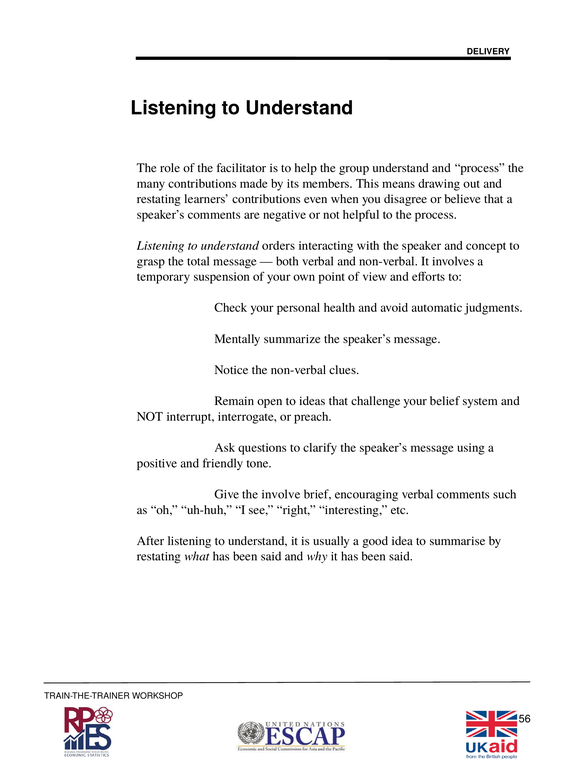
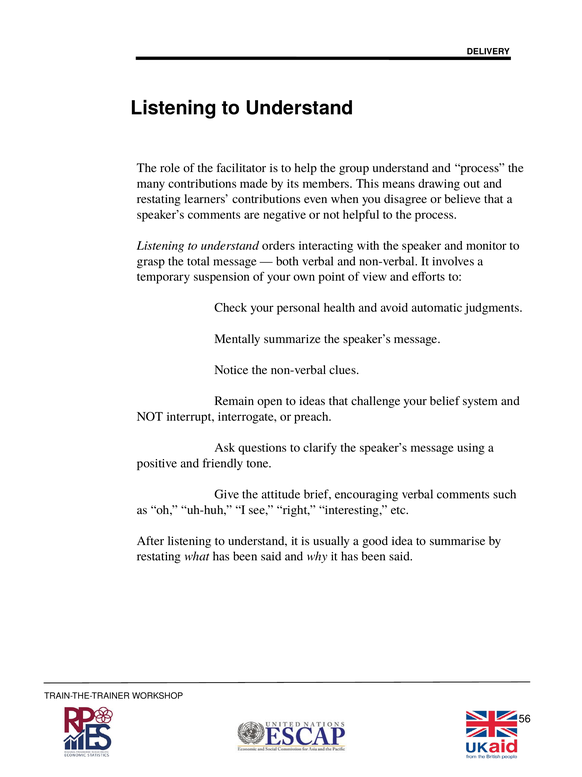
concept: concept -> monitor (486, 245)
involve: involve -> attitude (281, 494)
